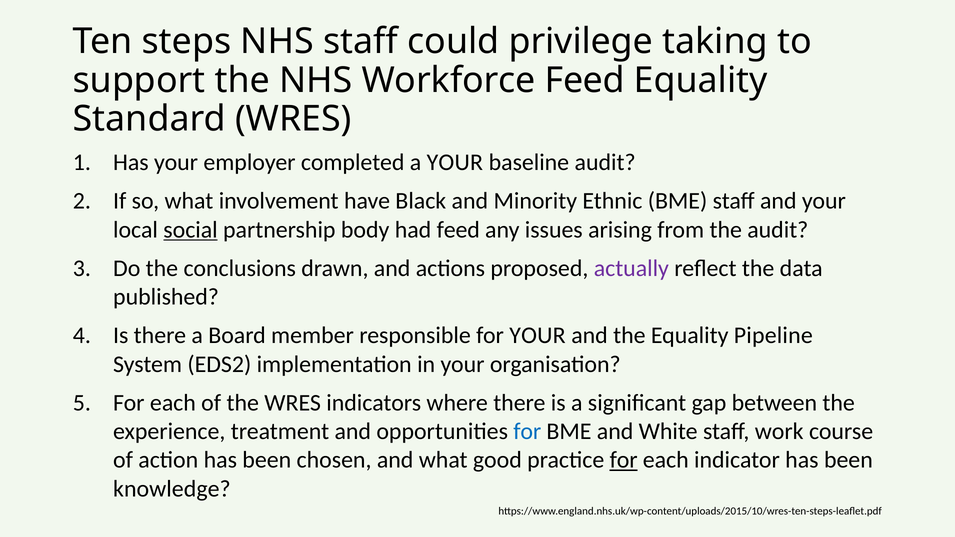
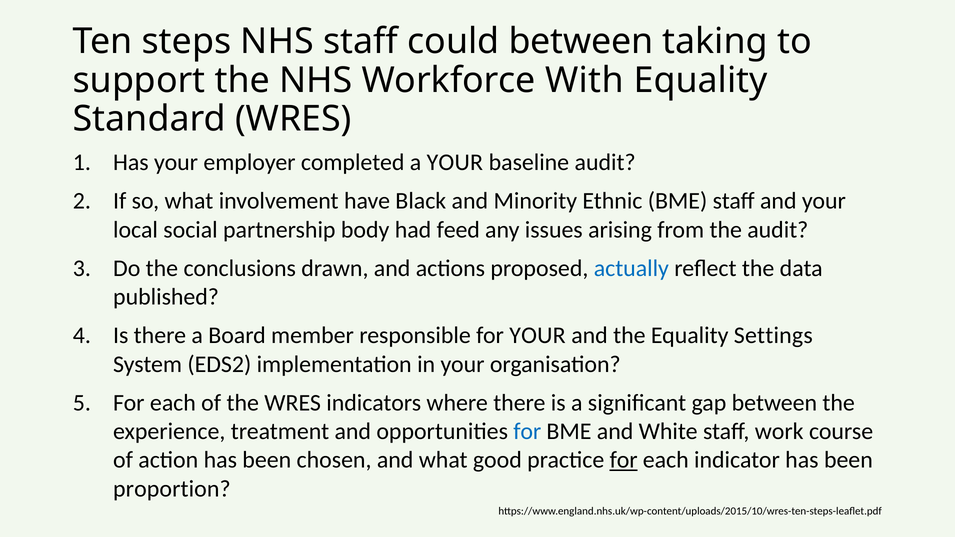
could privilege: privilege -> between (581, 42)
Workforce Feed: Feed -> With (585, 80)
social underline: present -> none (191, 230)
actually colour: purple -> blue (631, 268)
Pipeline: Pipeline -> Settings (773, 336)
knowledge: knowledge -> proportion (172, 489)
